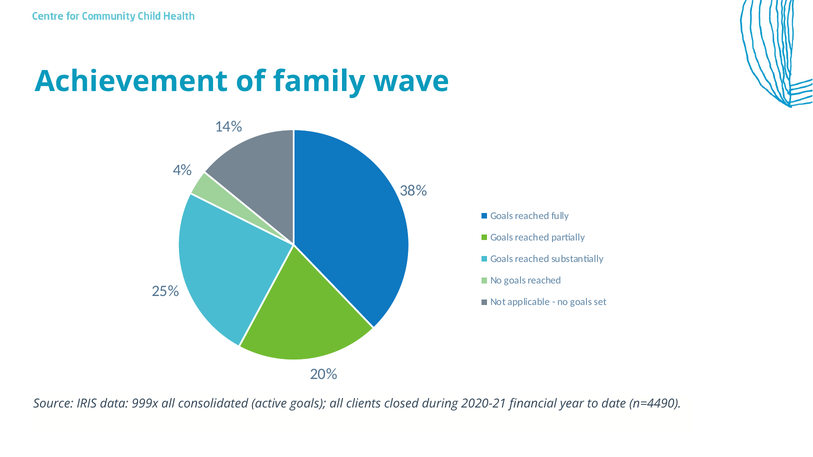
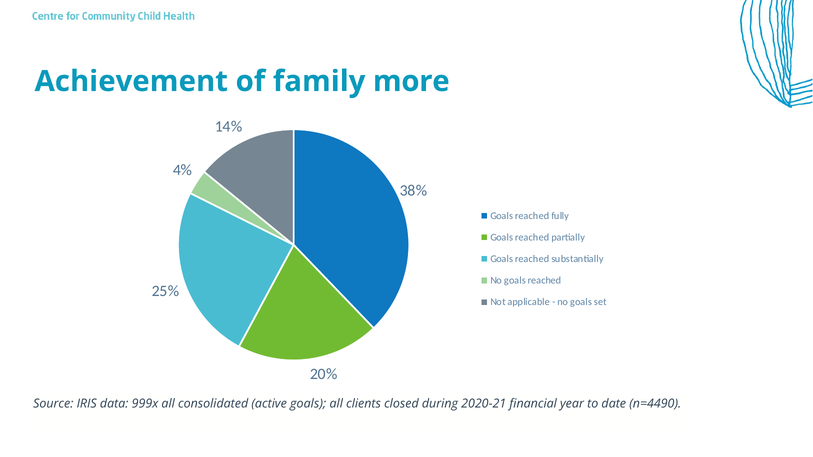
wave: wave -> more (411, 81)
